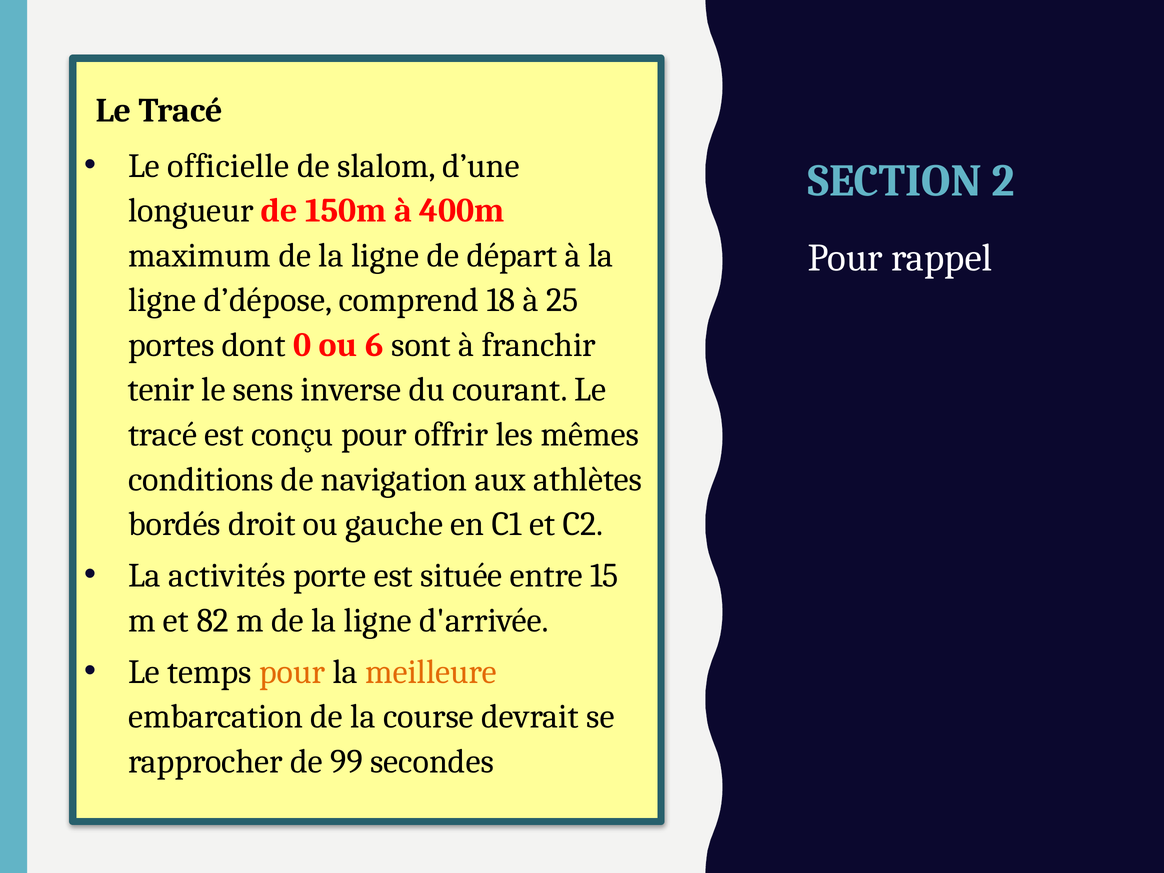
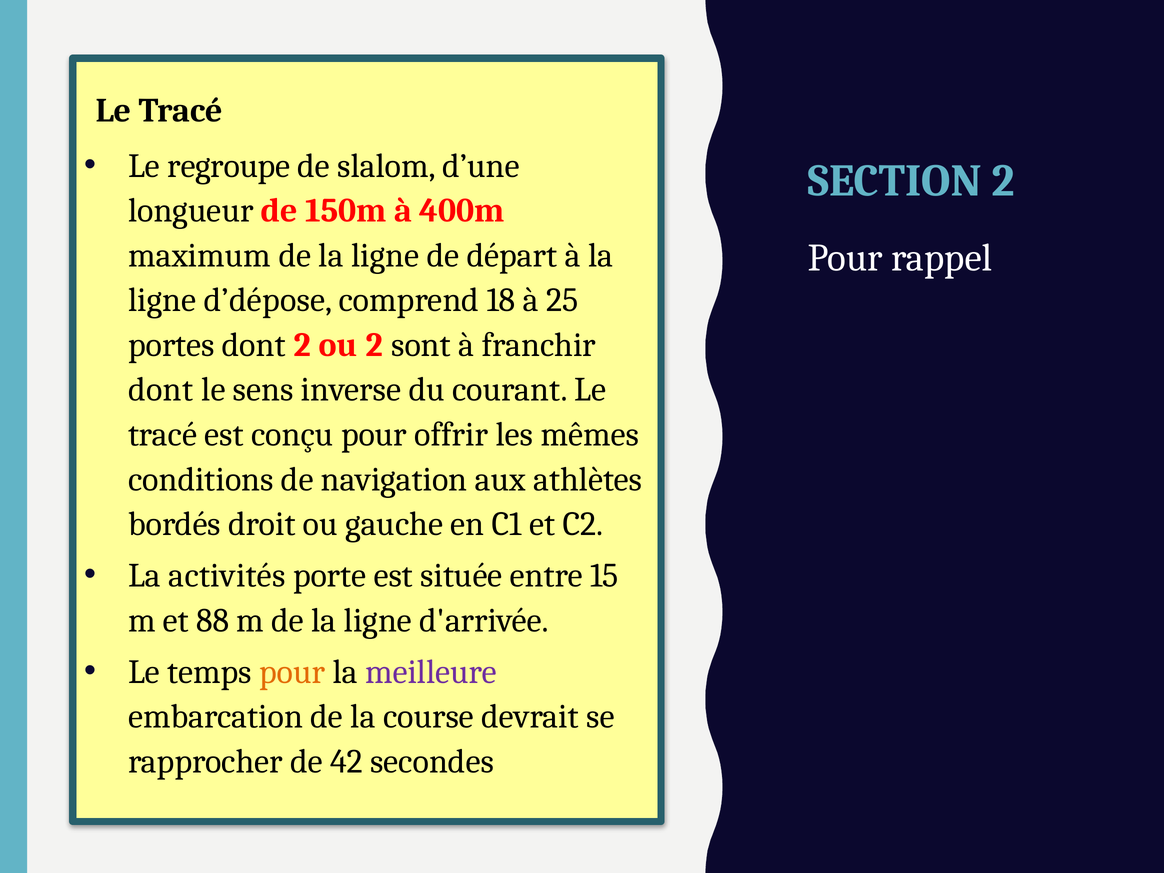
officielle: officielle -> regroupe (229, 166)
dont 0: 0 -> 2 (302, 345)
ou 6: 6 -> 2 (374, 345)
tenir: tenir -> dont (161, 390)
82: 82 -> 88 (213, 620)
meilleure colour: orange -> purple (431, 672)
99: 99 -> 42 (347, 762)
